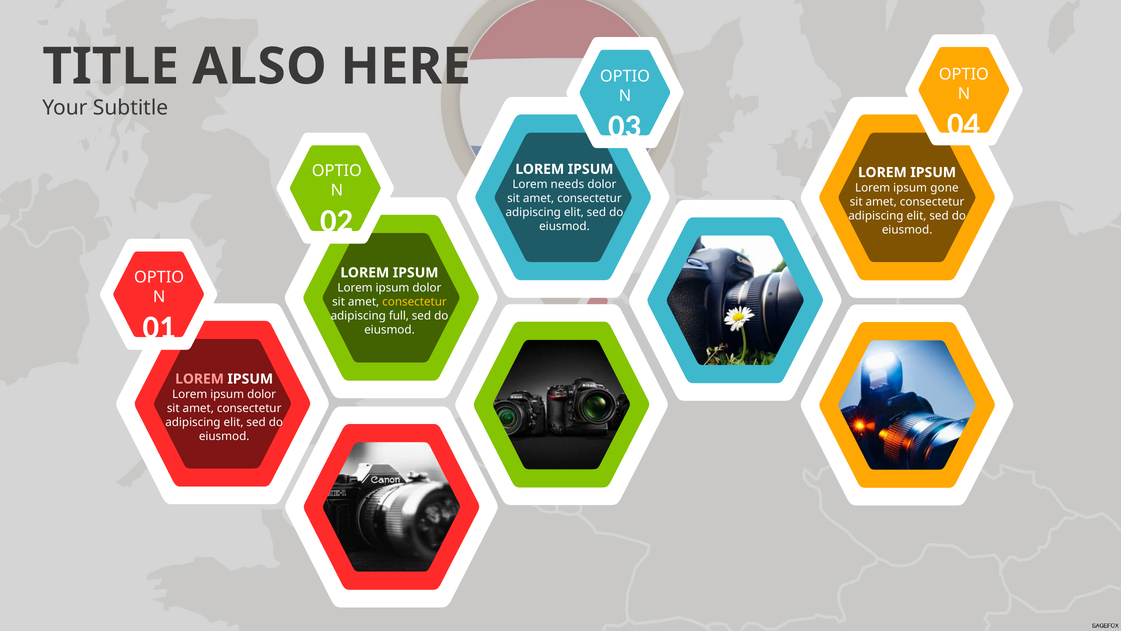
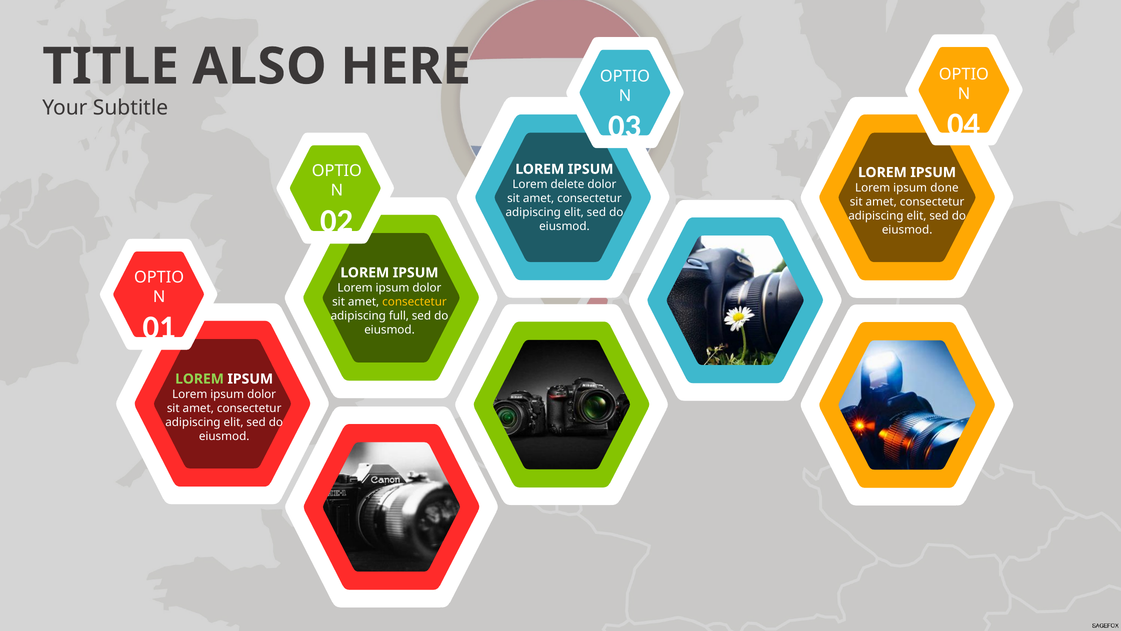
needs: needs -> delete (567, 184)
gone: gone -> done (944, 188)
LOREM colour: pink -> light green (200, 379)
